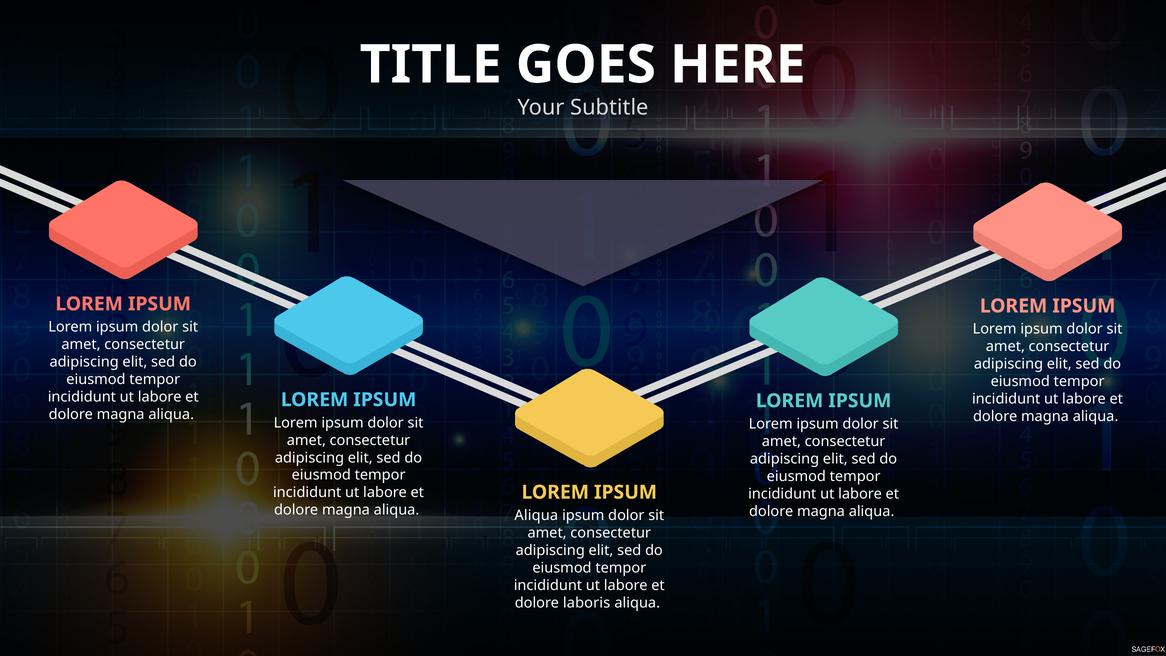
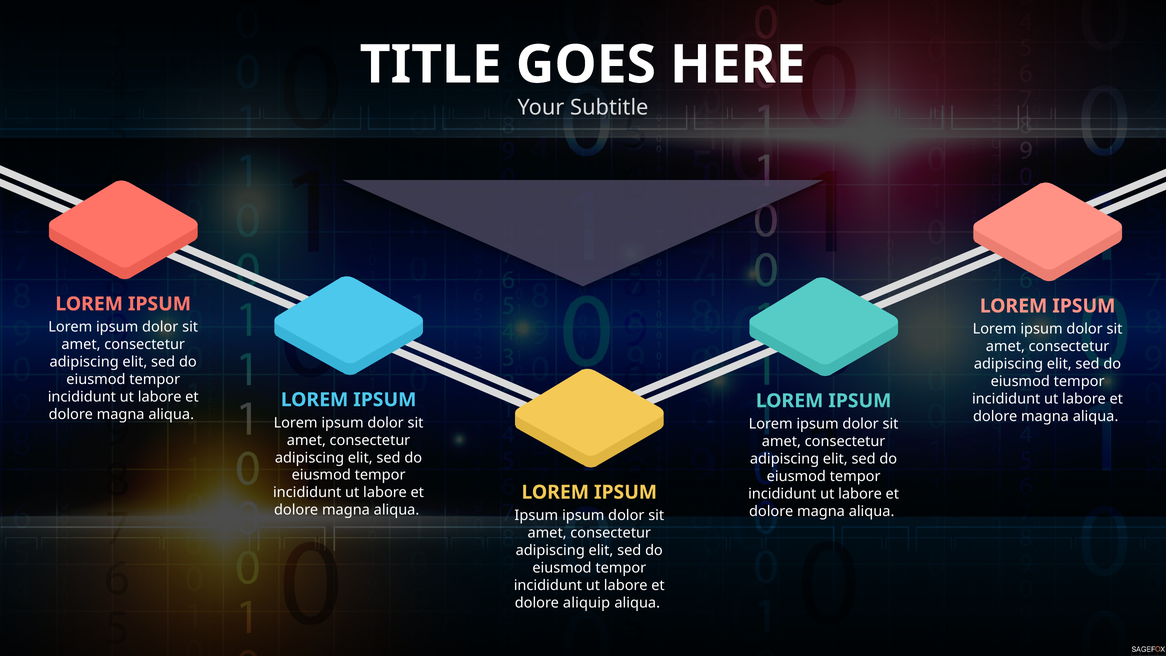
Aliqua: Aliqua -> Ipsum (536, 515)
laboris: laboris -> aliquip (587, 603)
